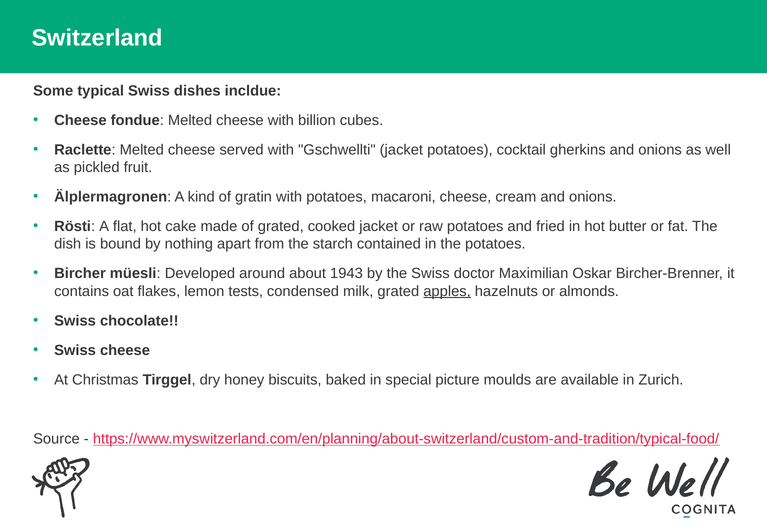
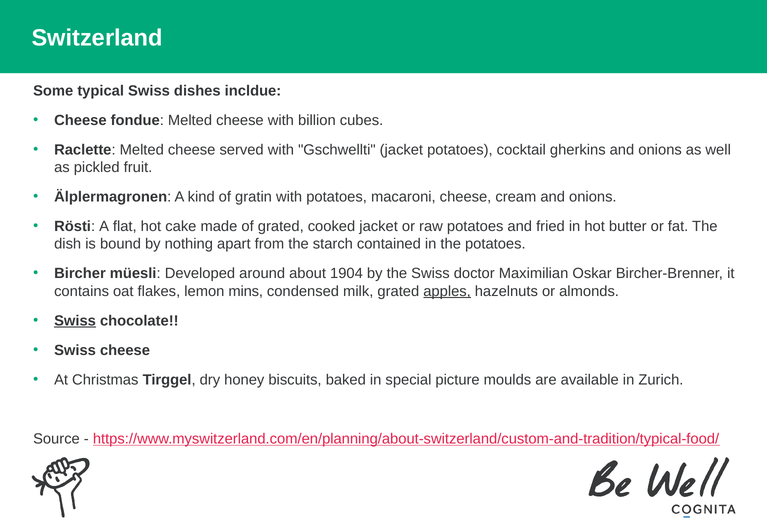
1943: 1943 -> 1904 (346, 274)
tests: tests -> mins (246, 291)
Swiss underline: none -> present (75, 321)
